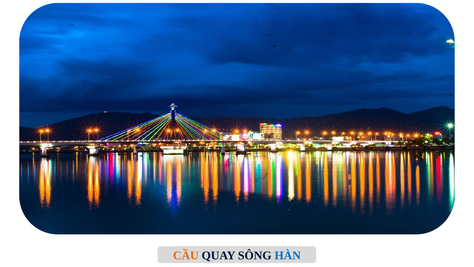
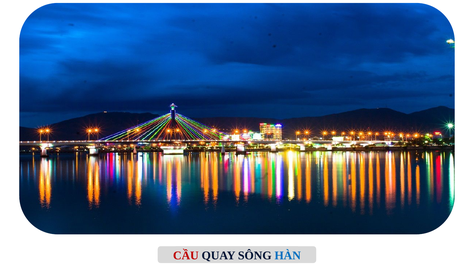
CẦU colour: orange -> red (186, 255)
